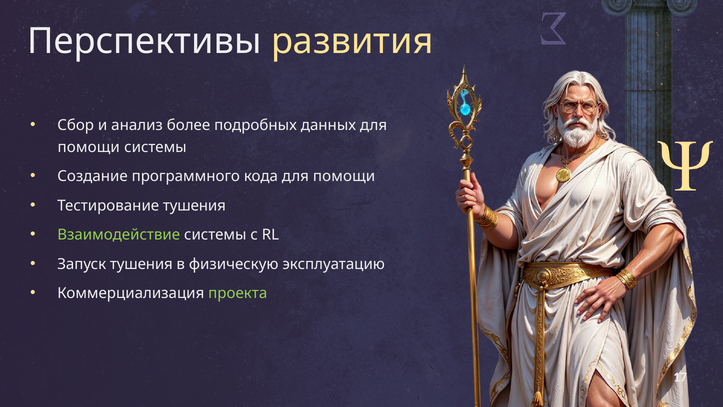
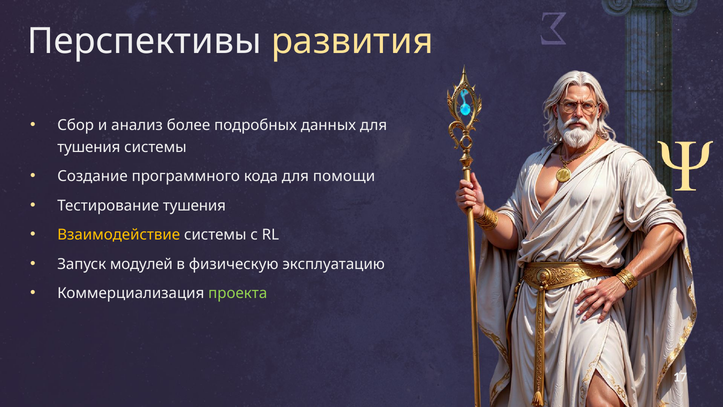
помощи: помощи -> тушения (89, 147)
Взаимодействие colour: light green -> yellow (119, 235)
Запуск тушения: тушения -> модулей (141, 264)
